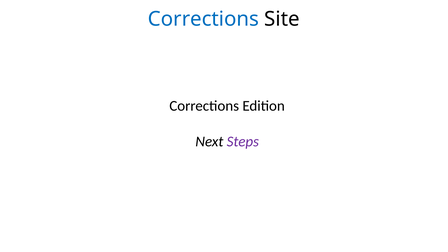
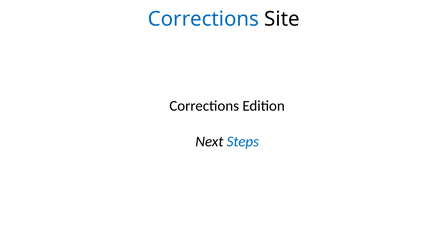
Steps colour: purple -> blue (243, 142)
